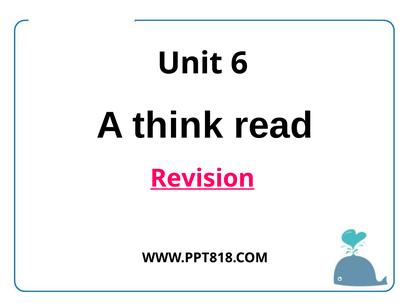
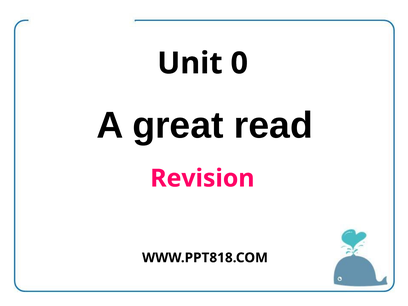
6: 6 -> 0 (239, 63)
think: think -> great (178, 126)
Revision underline: present -> none (202, 178)
